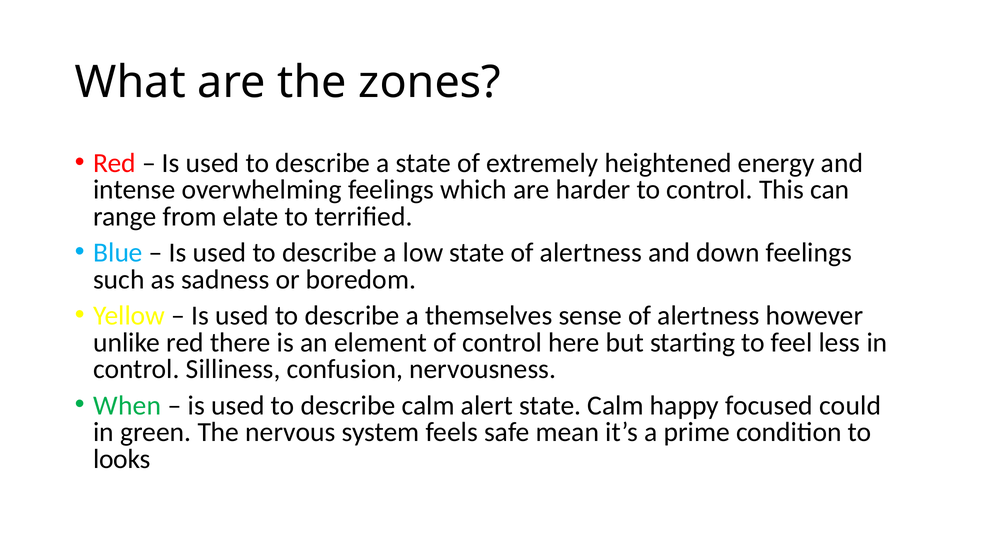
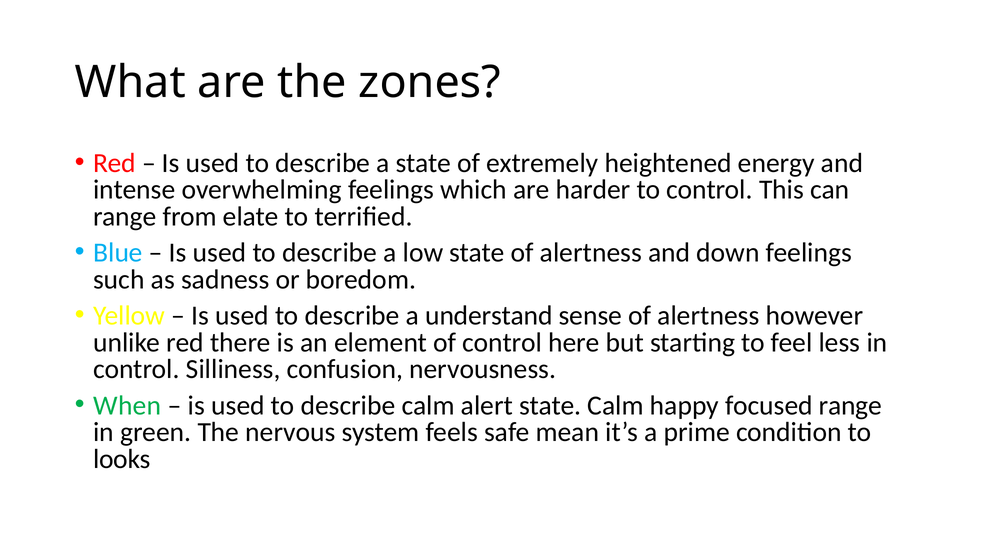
themselves: themselves -> understand (489, 316)
focused could: could -> range (850, 405)
